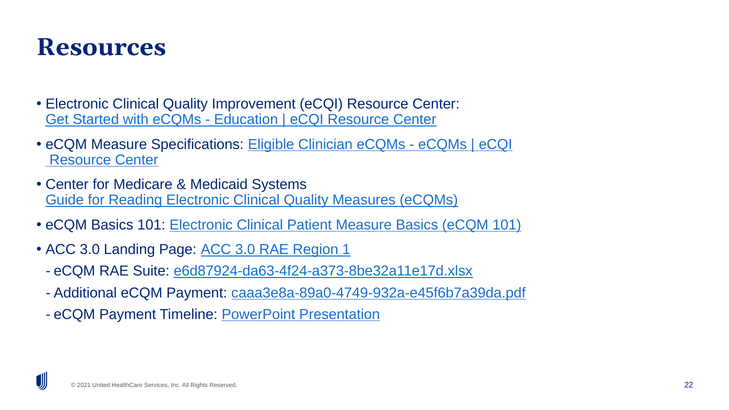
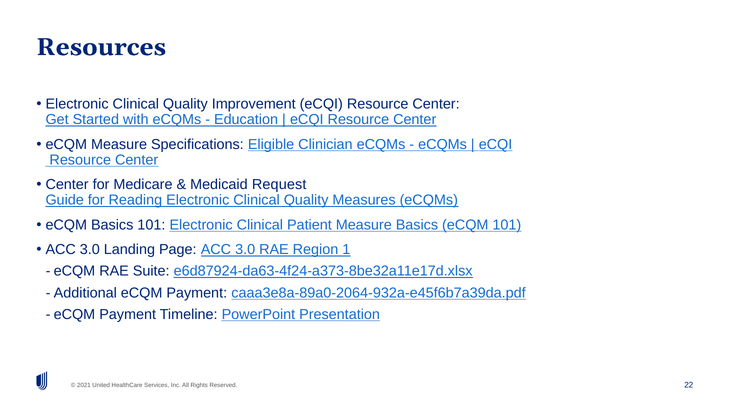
Systems: Systems -> Request (279, 185)
caaa3e8a-89a0-4749-932a-e45f6b7a39da.pdf: caaa3e8a-89a0-4749-932a-e45f6b7a39da.pdf -> caaa3e8a-89a0-2064-932a-e45f6b7a39da.pdf (379, 293)
